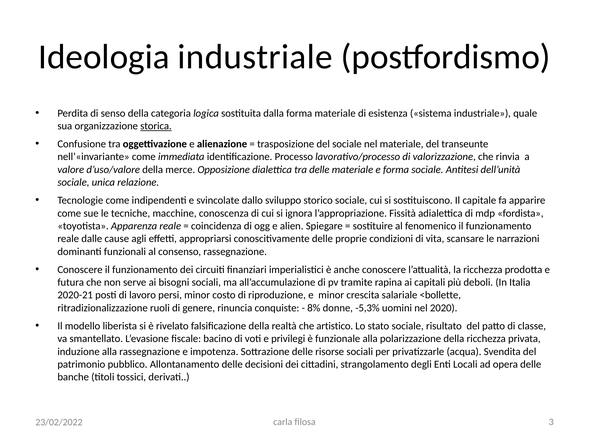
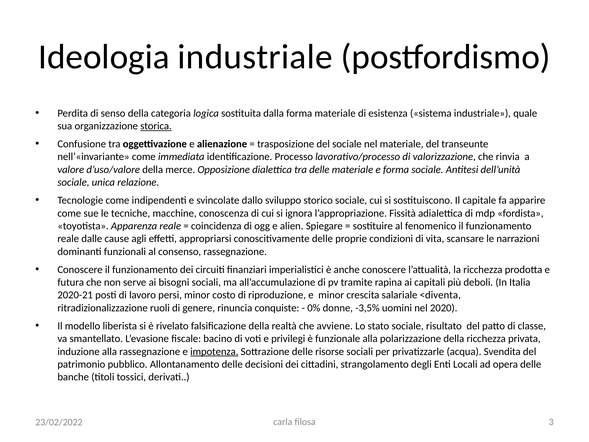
<bollette: <bollette -> <diventa (440, 295)
8%: 8% -> 0% (314, 308)
-5,3%: -5,3% -> -3,5% (367, 308)
artistico: artistico -> avviene (335, 326)
impotenza underline: none -> present (214, 351)
